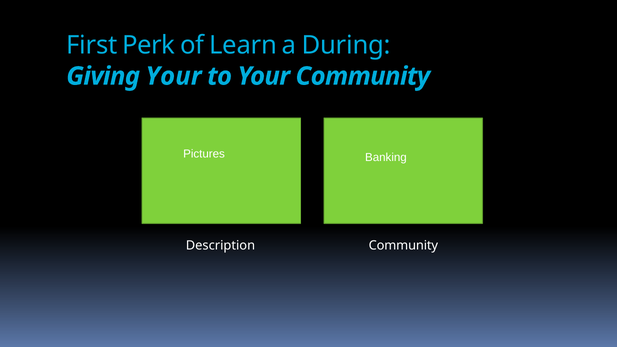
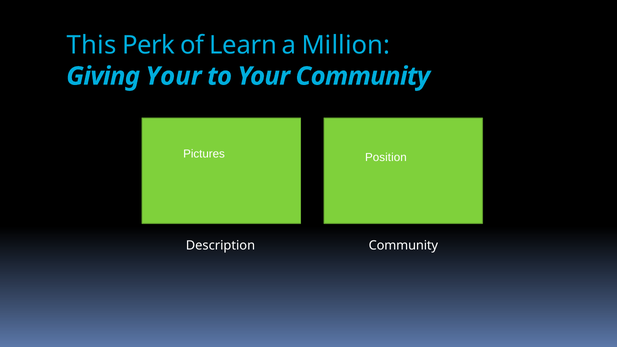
First: First -> This (92, 45)
During: During -> Million (346, 45)
Banking: Banking -> Position (386, 158)
